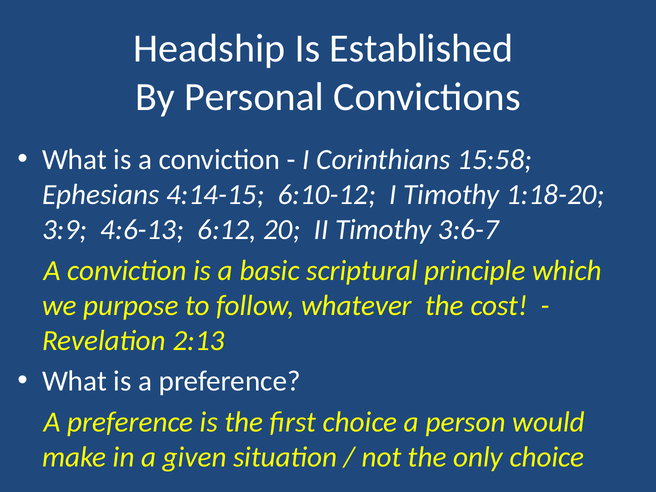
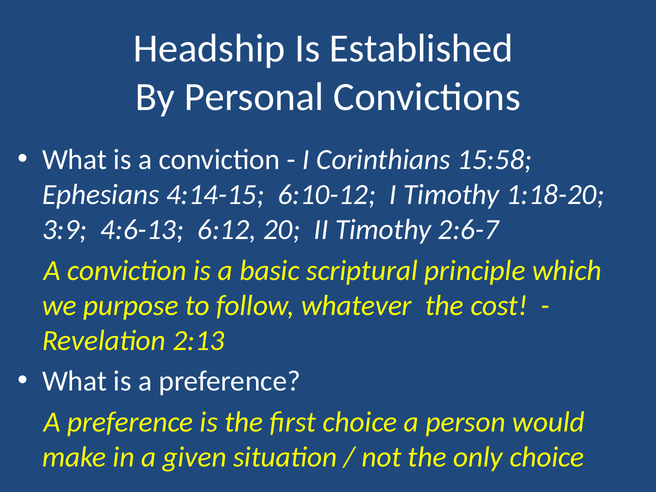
3:6-7: 3:6-7 -> 2:6-7 (468, 230)
